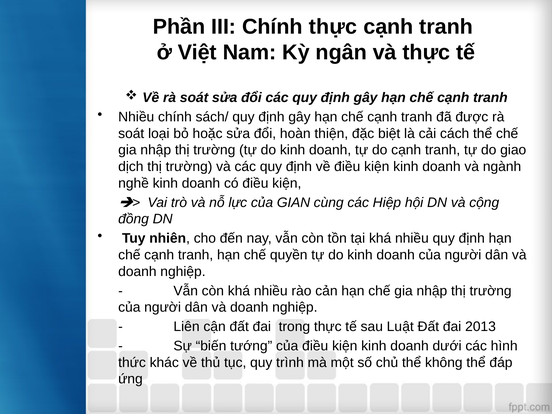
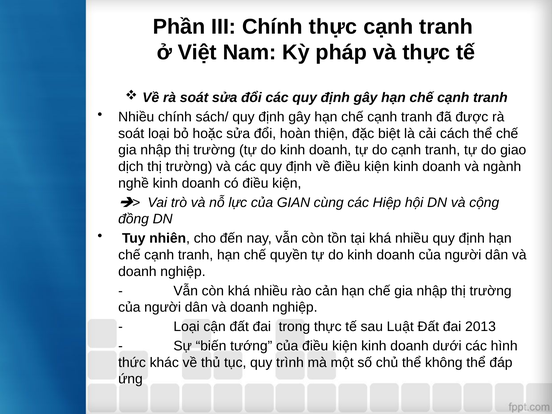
ngân: ngân -> pháp (341, 53)
Liên: Liên -> Loại (187, 327)
